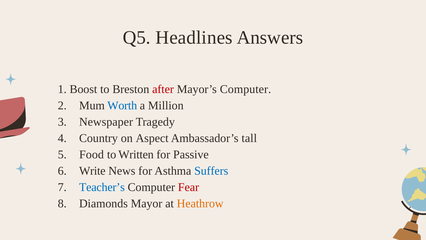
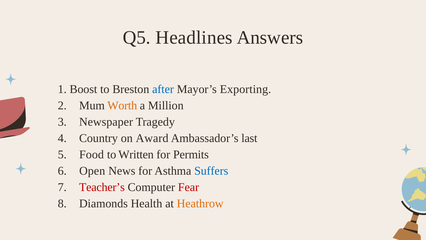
after colour: red -> blue (163, 89)
Mayor’s Computer: Computer -> Exporting (246, 89)
Worth colour: blue -> orange (122, 105)
Aspect: Aspect -> Award (152, 138)
tall: tall -> last (249, 138)
Passive: Passive -> Permits (191, 154)
Write: Write -> Open (92, 171)
Teacher’s colour: blue -> red (102, 187)
Mayor: Mayor -> Health (147, 203)
